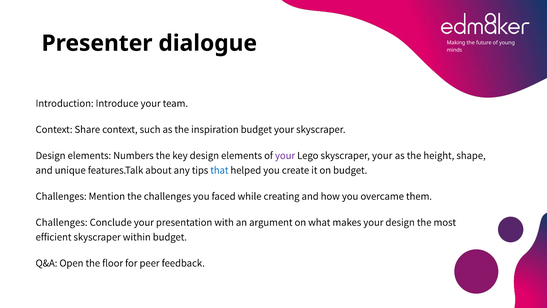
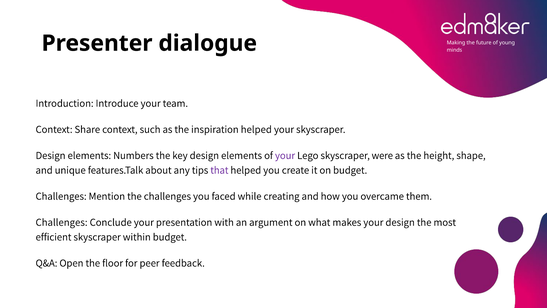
inspiration budget: budget -> helped (256, 129)
skyscraper your: your -> were (382, 155)
that colour: blue -> purple (219, 170)
